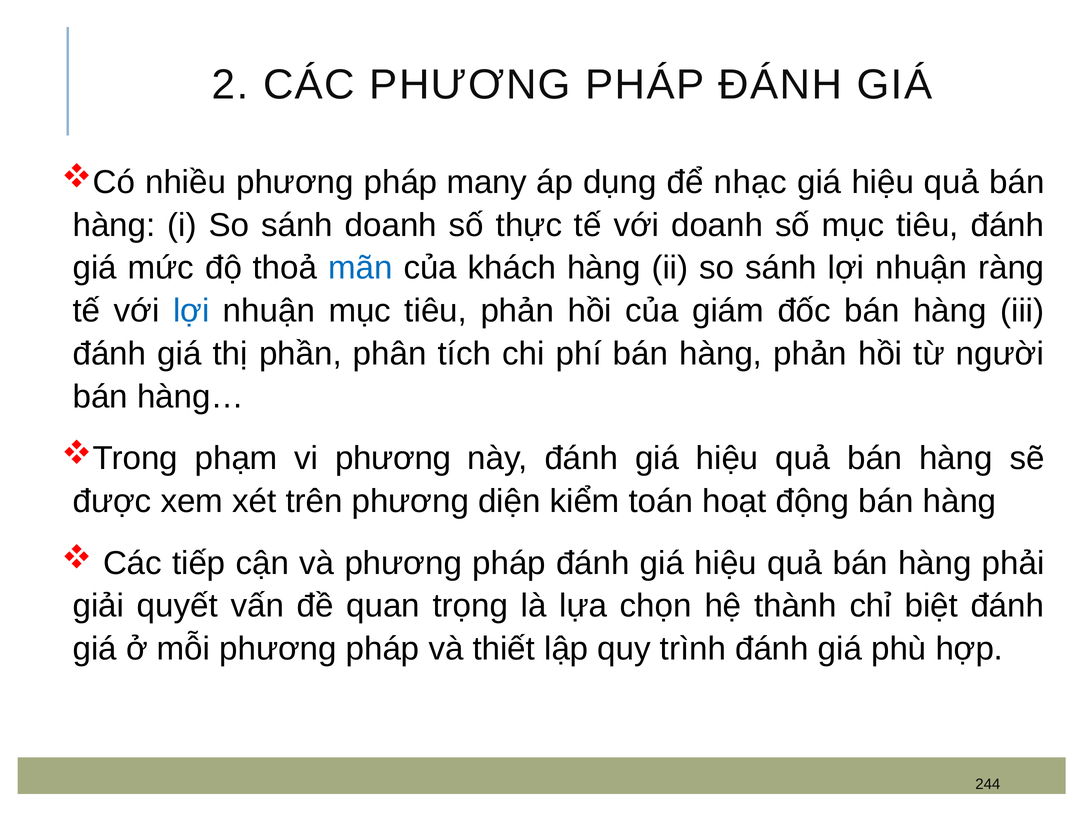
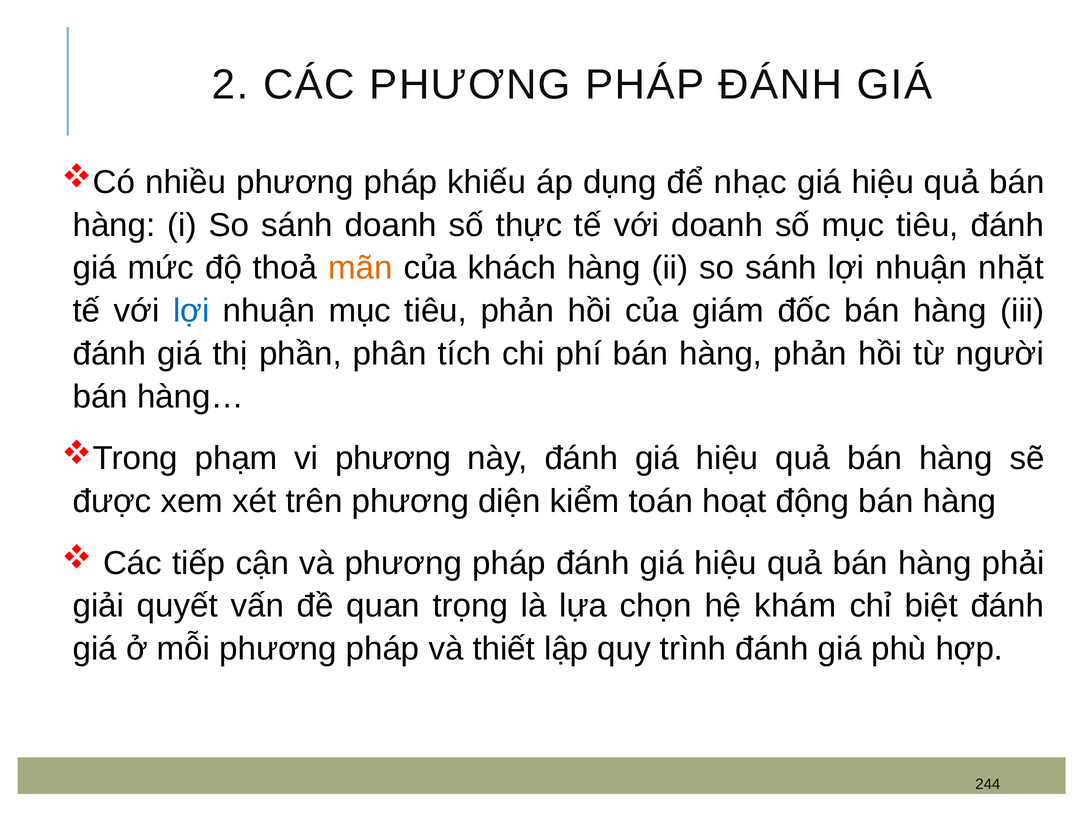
many: many -> khiếu (487, 182)
mãn colour: blue -> orange (360, 268)
ràng: ràng -> nhặt (1011, 268)
thành: thành -> khám (795, 607)
